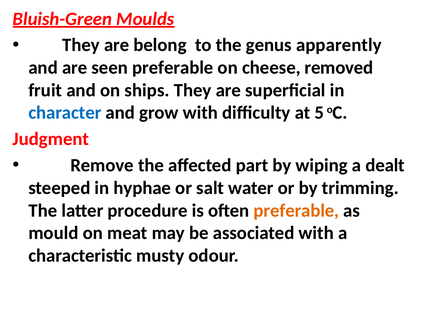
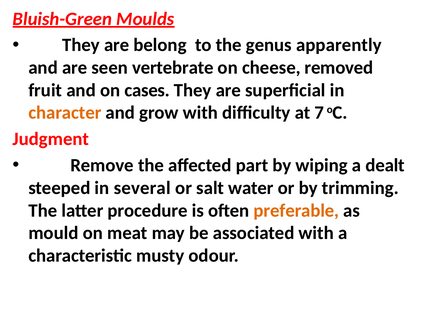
seen preferable: preferable -> vertebrate (173, 68)
ships: ships -> cases (147, 90)
character colour: blue -> orange (65, 113)
5: 5 -> 7 (319, 113)
hyphae: hyphae -> several (142, 188)
